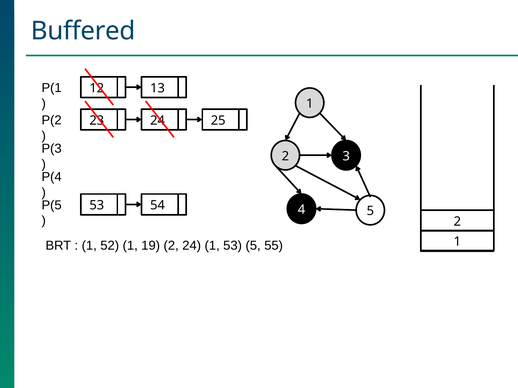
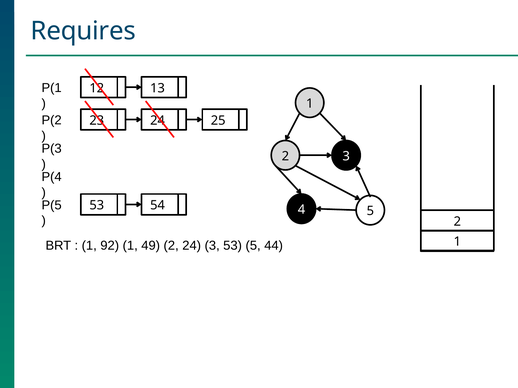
Buffered: Buffered -> Requires (83, 31)
52: 52 -> 92 (110, 246)
19: 19 -> 49 (151, 246)
24 1: 1 -> 3 (212, 246)
55: 55 -> 44 (274, 246)
